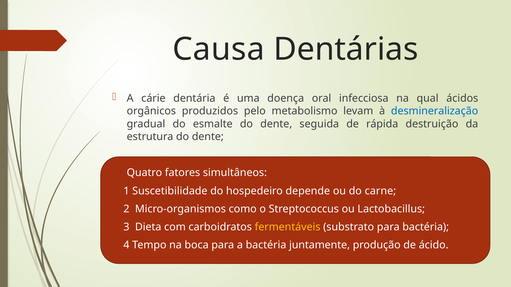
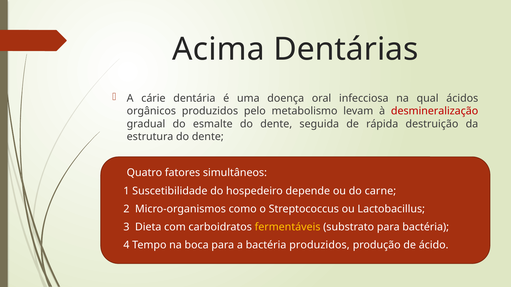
Causa: Causa -> Acima (219, 49)
desmineralização colour: blue -> red (435, 111)
bactéria juntamente: juntamente -> produzidos (319, 245)
